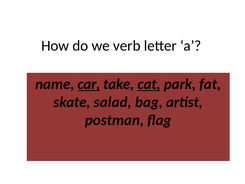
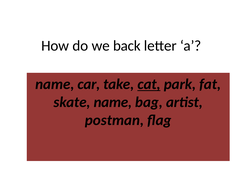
verb: verb -> back (127, 46)
car underline: present -> none (89, 84)
skate salad: salad -> name (113, 102)
